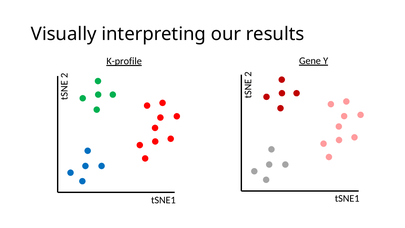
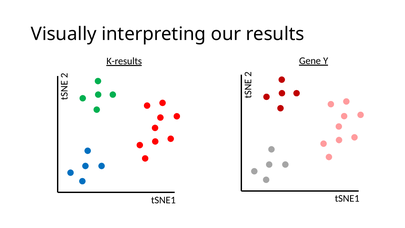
K-profile: K-profile -> K-results (124, 61)
